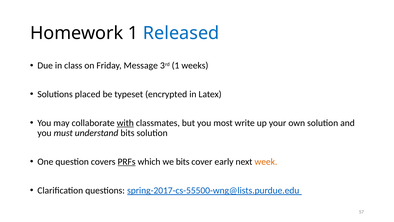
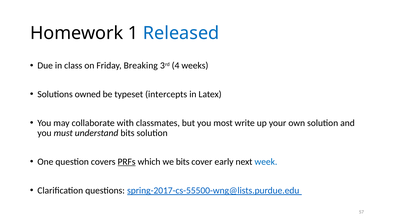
Message: Message -> Breaking (141, 66)
3rd 1: 1 -> 4 (176, 66)
placed: placed -> owned (88, 94)
encrypted: encrypted -> intercepts (166, 94)
with underline: present -> none (125, 123)
week colour: orange -> blue (266, 161)
